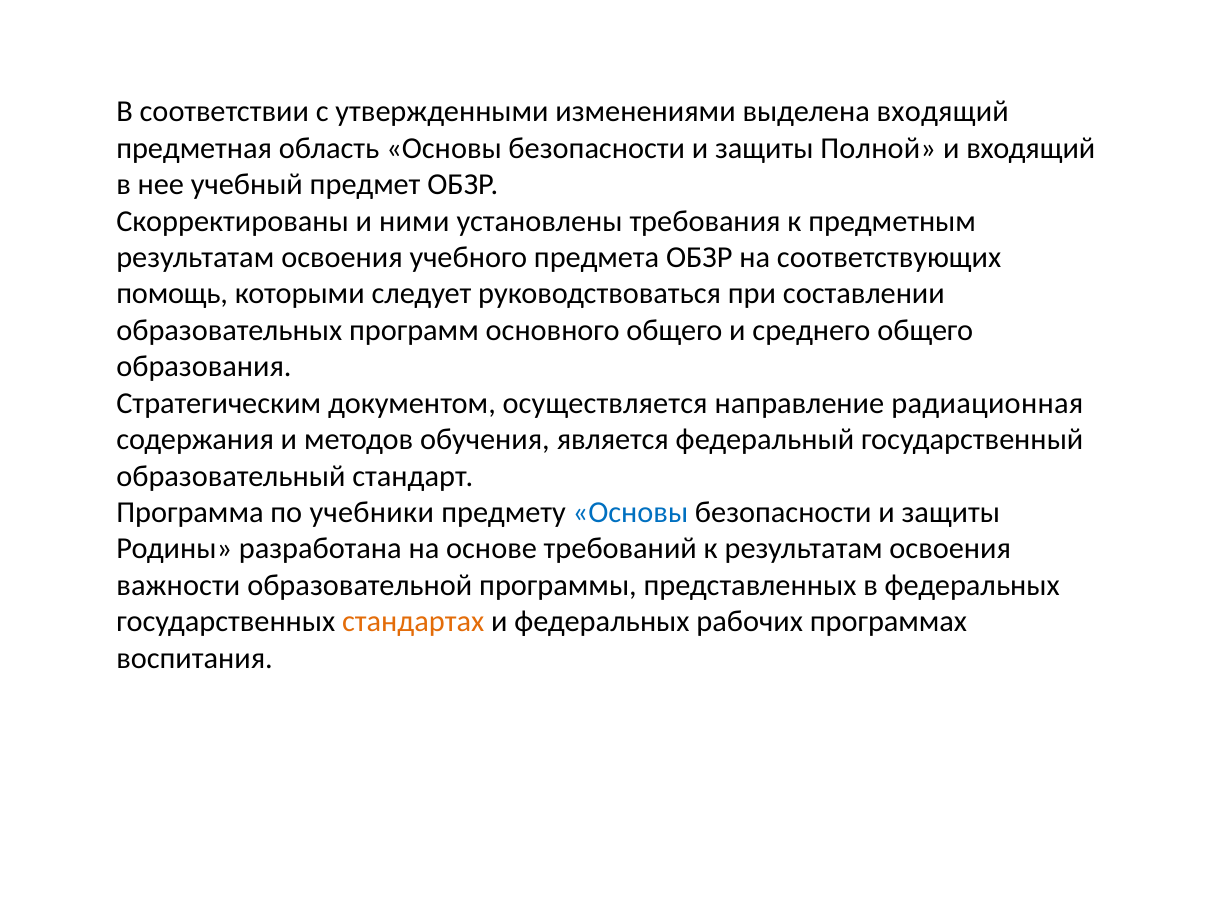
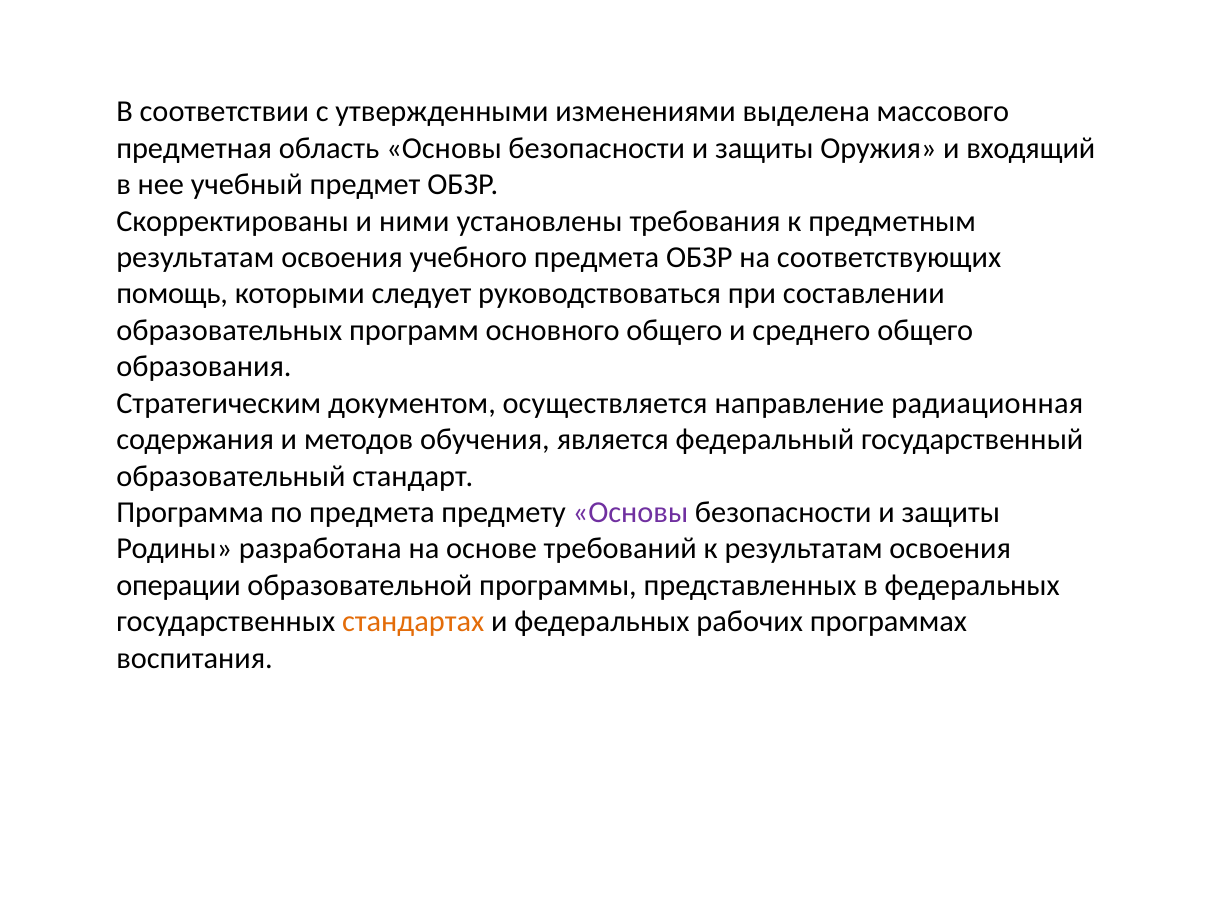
выделена входящий: входящий -> массового (943, 112)
Полной: Полной -> Оружия (878, 148)
по учебники: учебники -> предмета (372, 513)
Основы colour: blue -> purple (630, 513)
важности: важности -> операции (179, 586)
